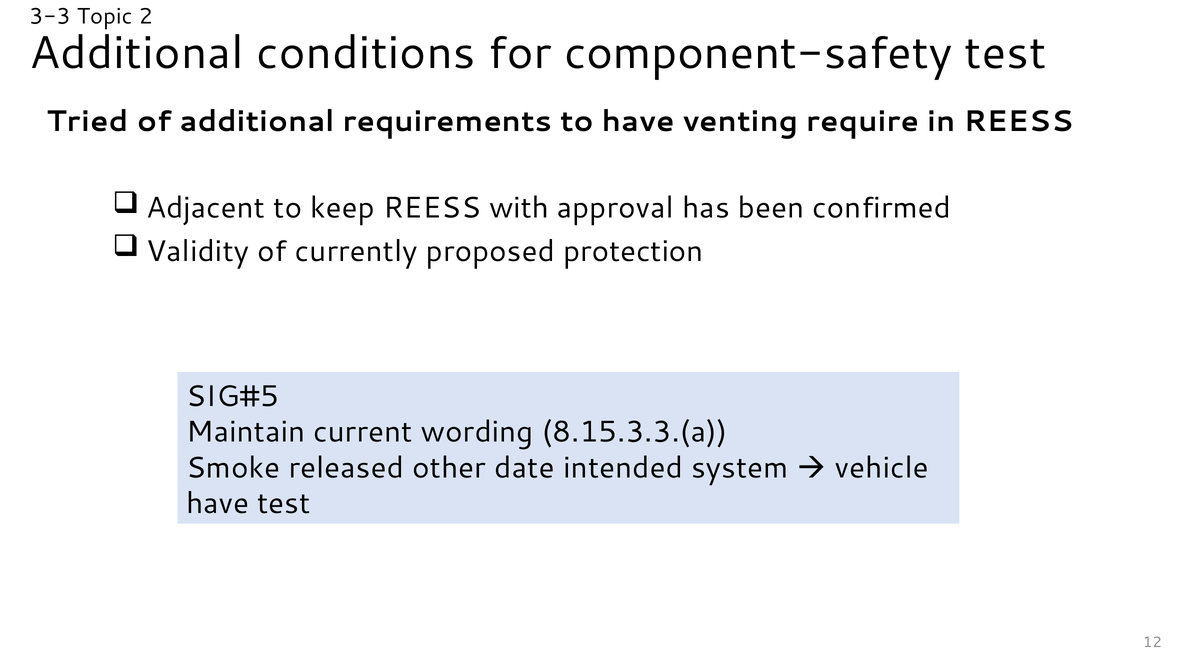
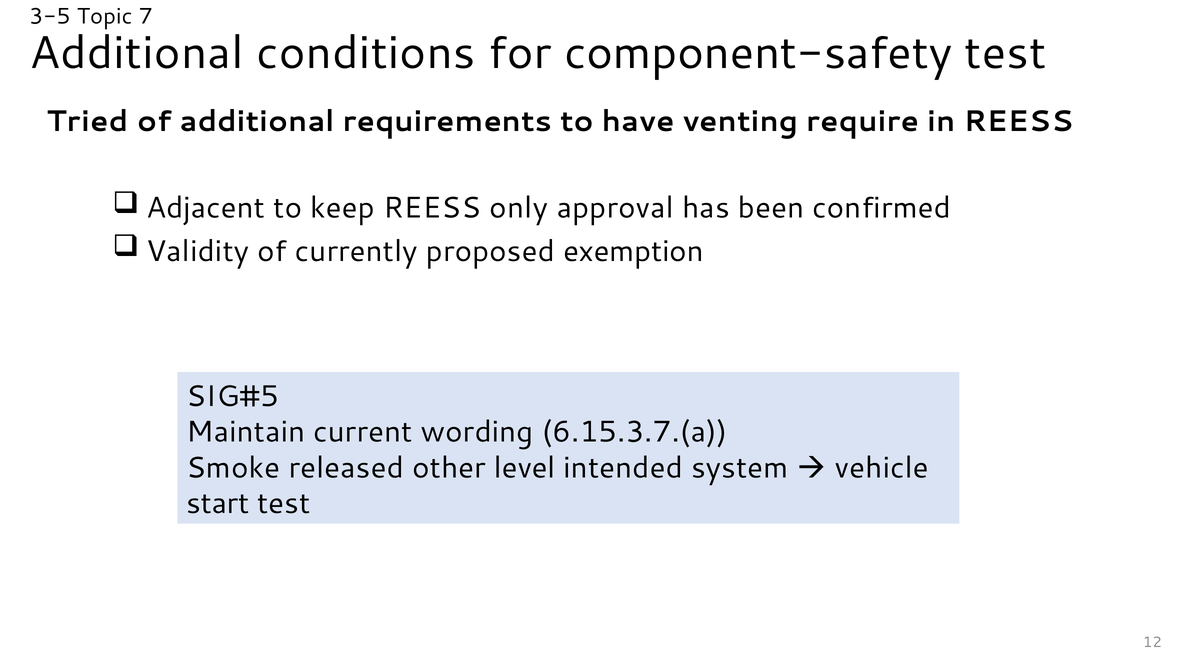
3-3: 3-3 -> 3-5 (50, 16)
2: 2 -> 7 (146, 16)
with: with -> only (519, 208)
protection: protection -> exemption (633, 251)
8.15.3.3.(a: 8.15.3.3.(a -> 6.15.3.7.(a (635, 432)
date: date -> level (525, 468)
have: have -> start (218, 503)
